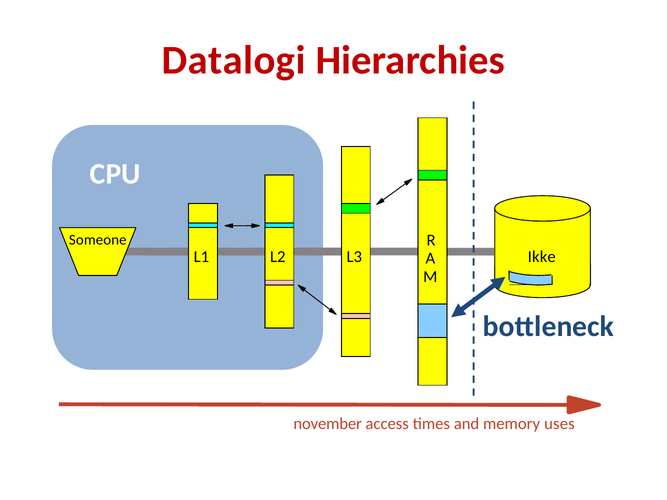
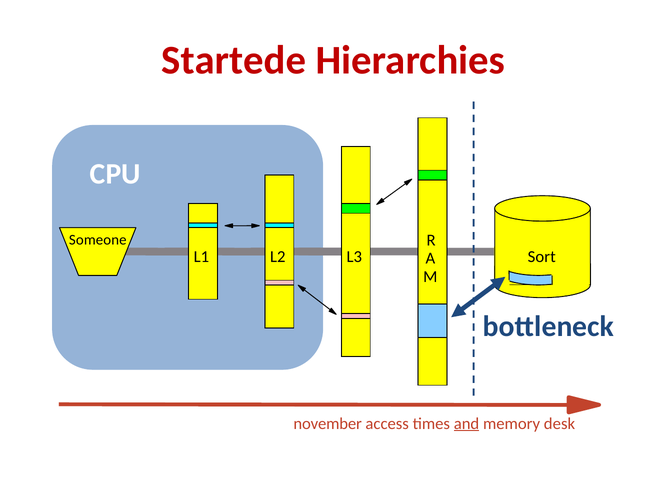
Datalogi: Datalogi -> Startede (234, 60)
Ikke: Ikke -> Sort (542, 257)
and underline: none -> present (467, 424)
uses: uses -> desk (560, 424)
